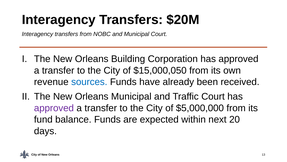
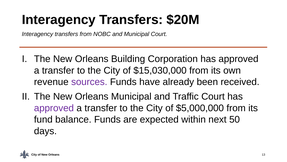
$15,000,050: $15,000,050 -> $15,030,000 (160, 70)
sources colour: blue -> purple (89, 82)
20: 20 -> 50 (235, 119)
